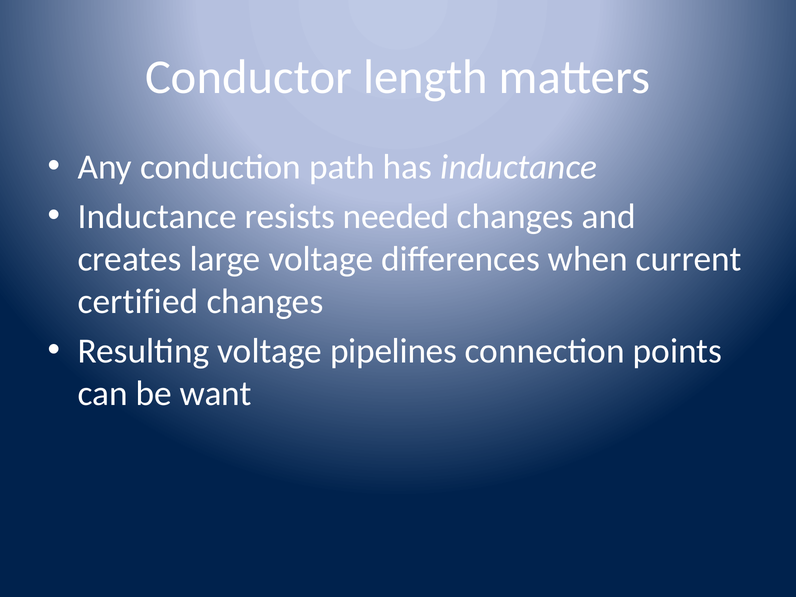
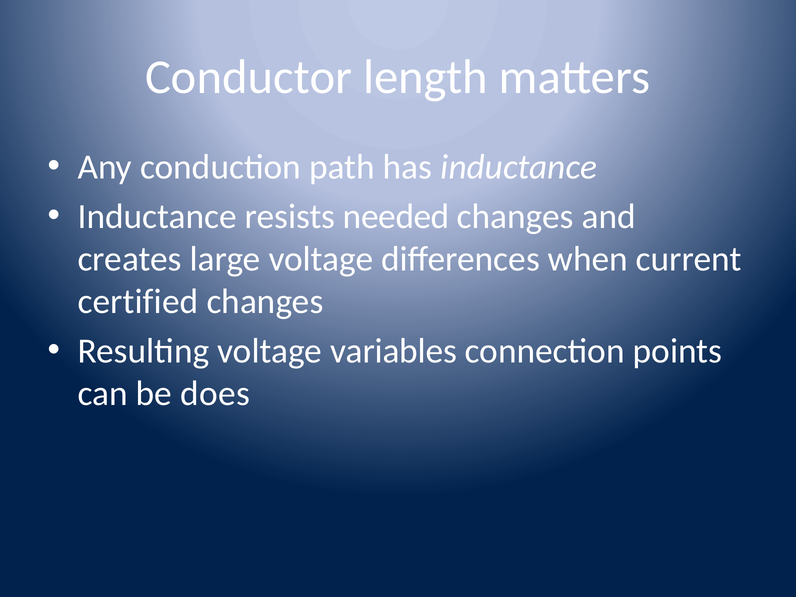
pipelines: pipelines -> variables (394, 351)
want: want -> does (215, 393)
